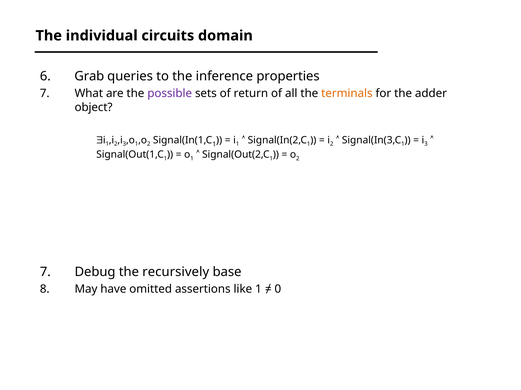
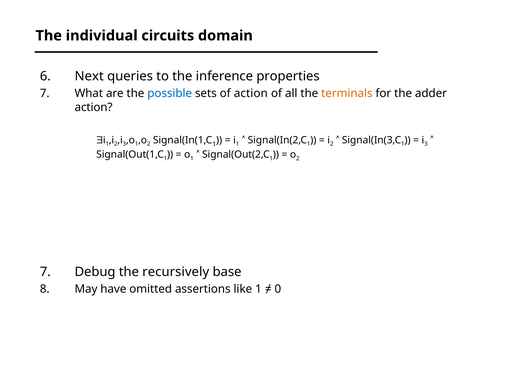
Grab: Grab -> Next (89, 76)
possible colour: purple -> blue (170, 94)
of return: return -> action (251, 94)
object: object -> action (94, 108)
